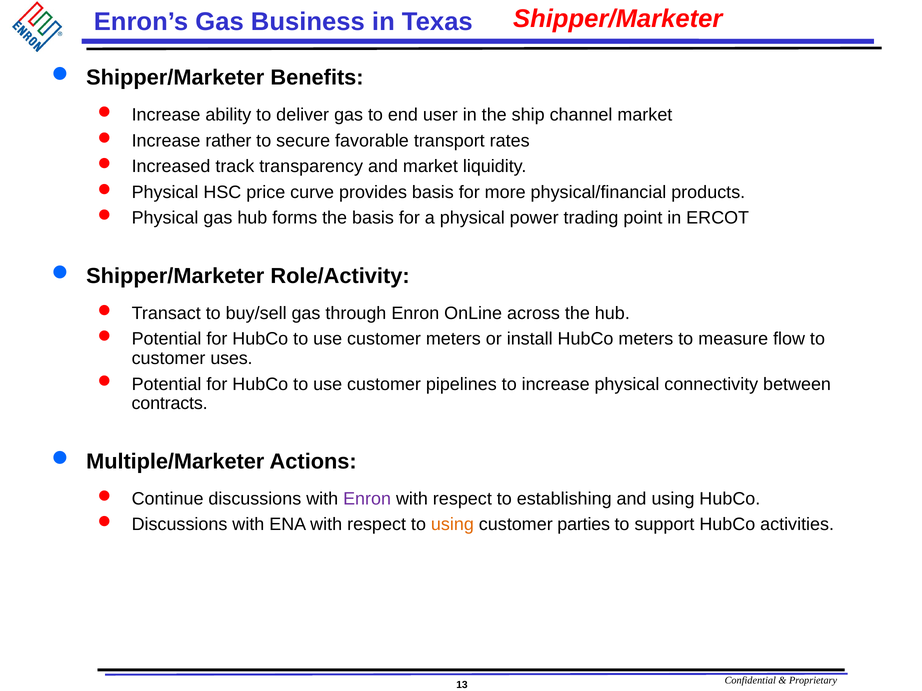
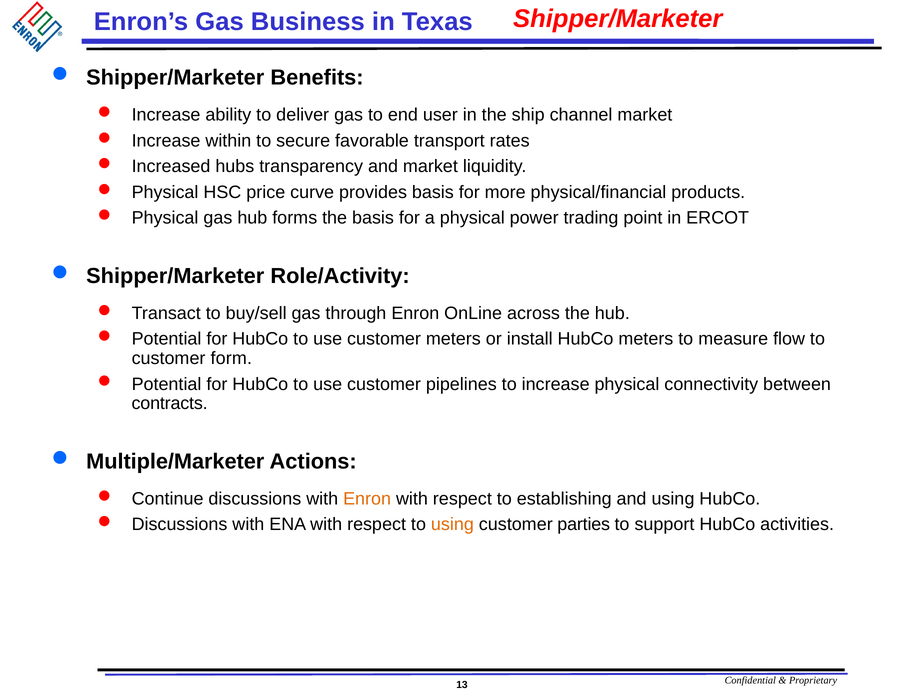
rather: rather -> within (228, 141)
track: track -> hubs (235, 167)
uses: uses -> form (231, 359)
Enron colour: purple -> orange (367, 499)
